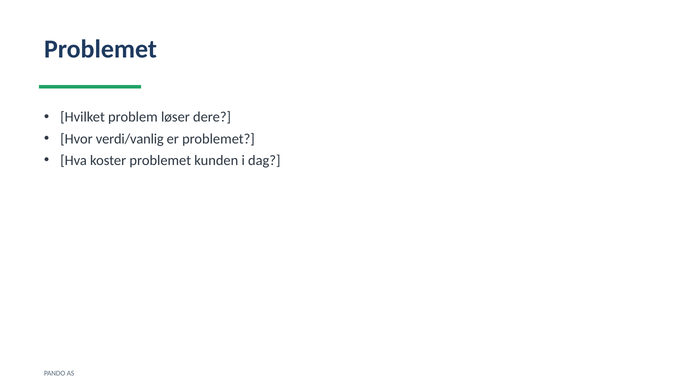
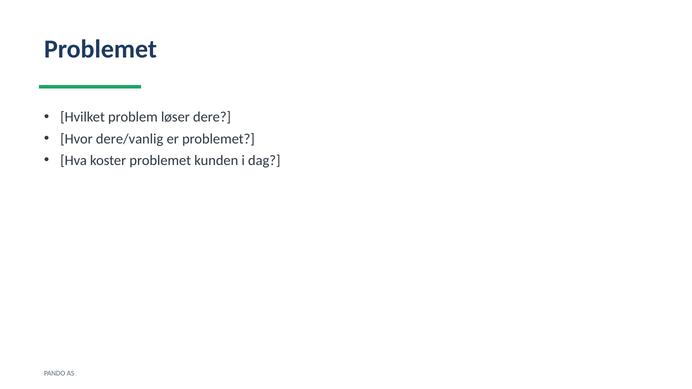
verdi/vanlig: verdi/vanlig -> dere/vanlig (130, 139)
